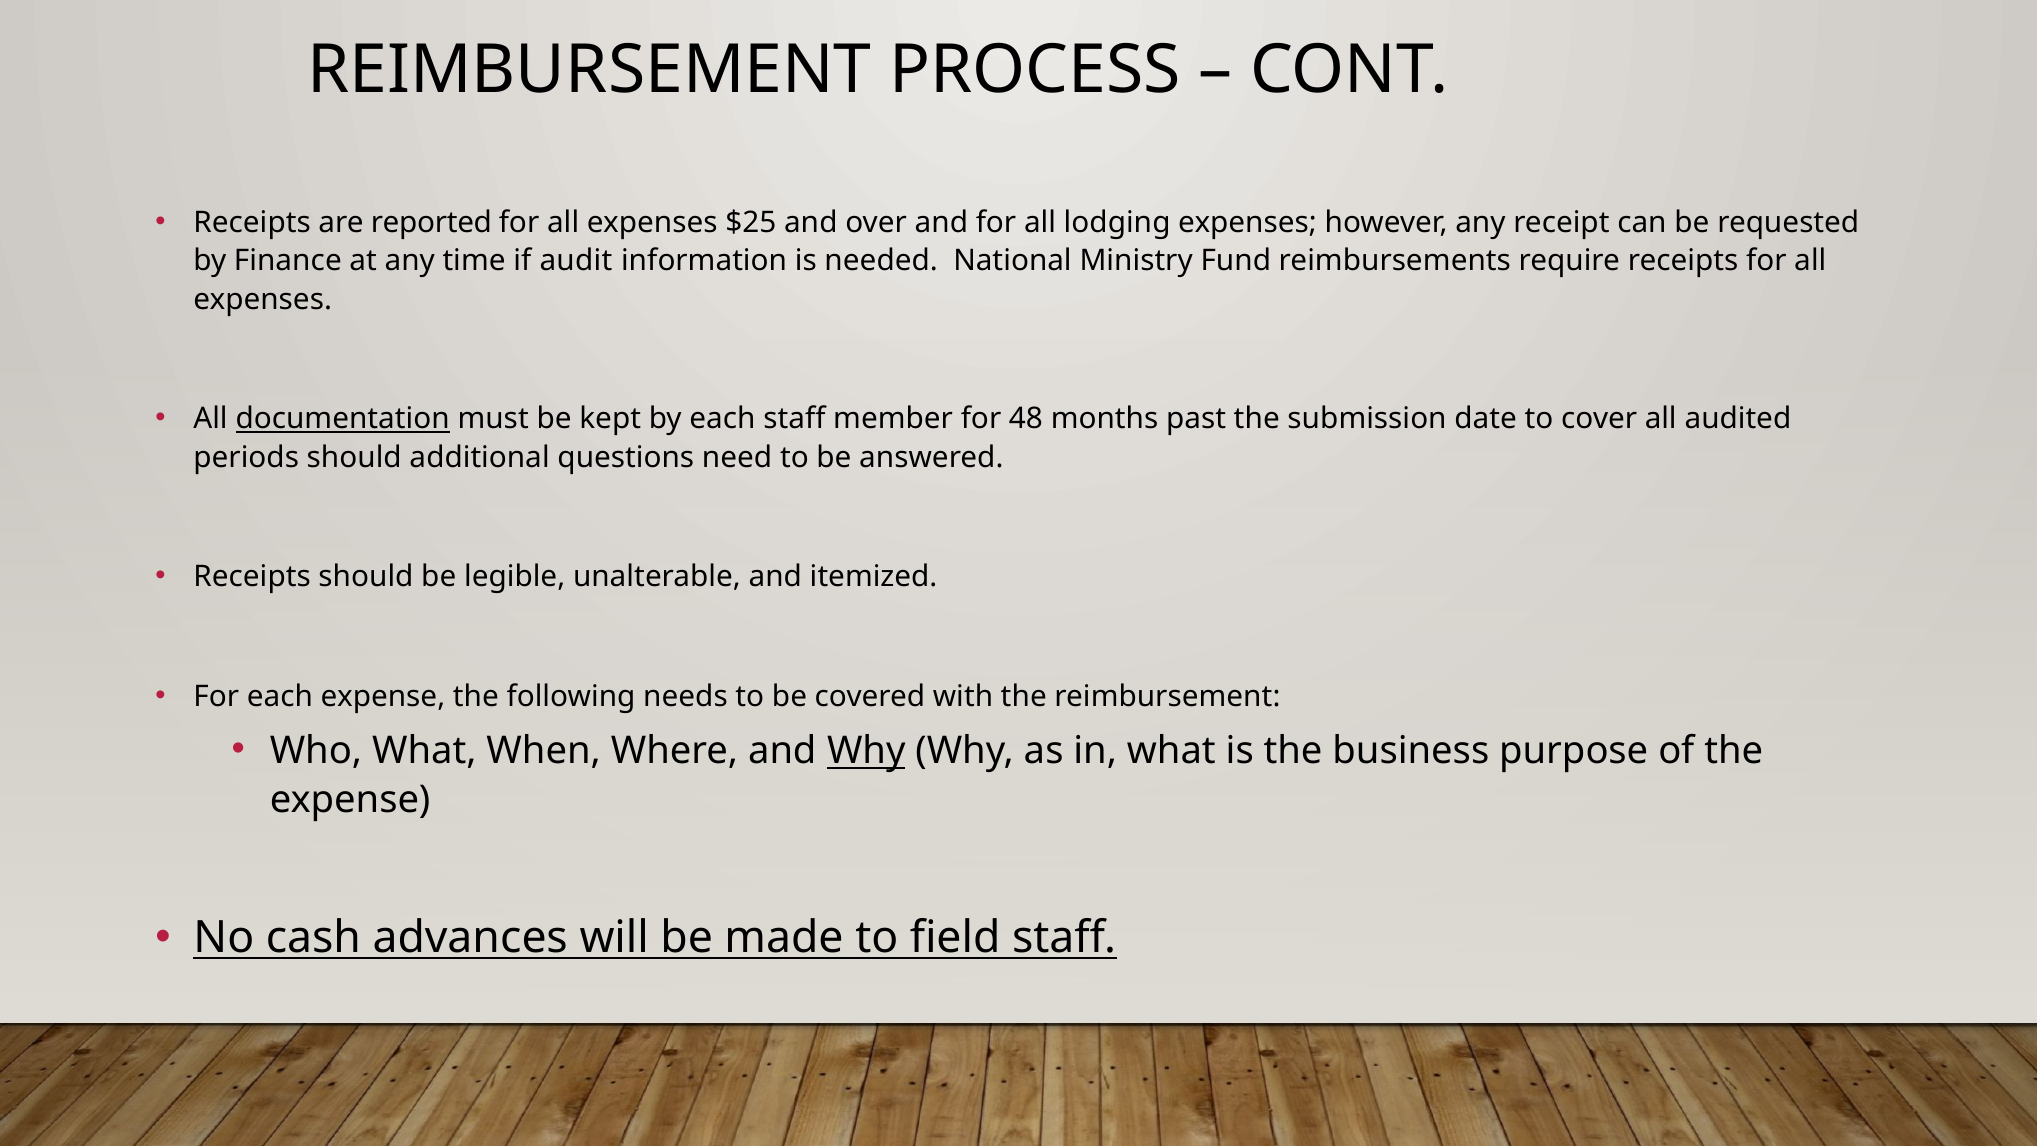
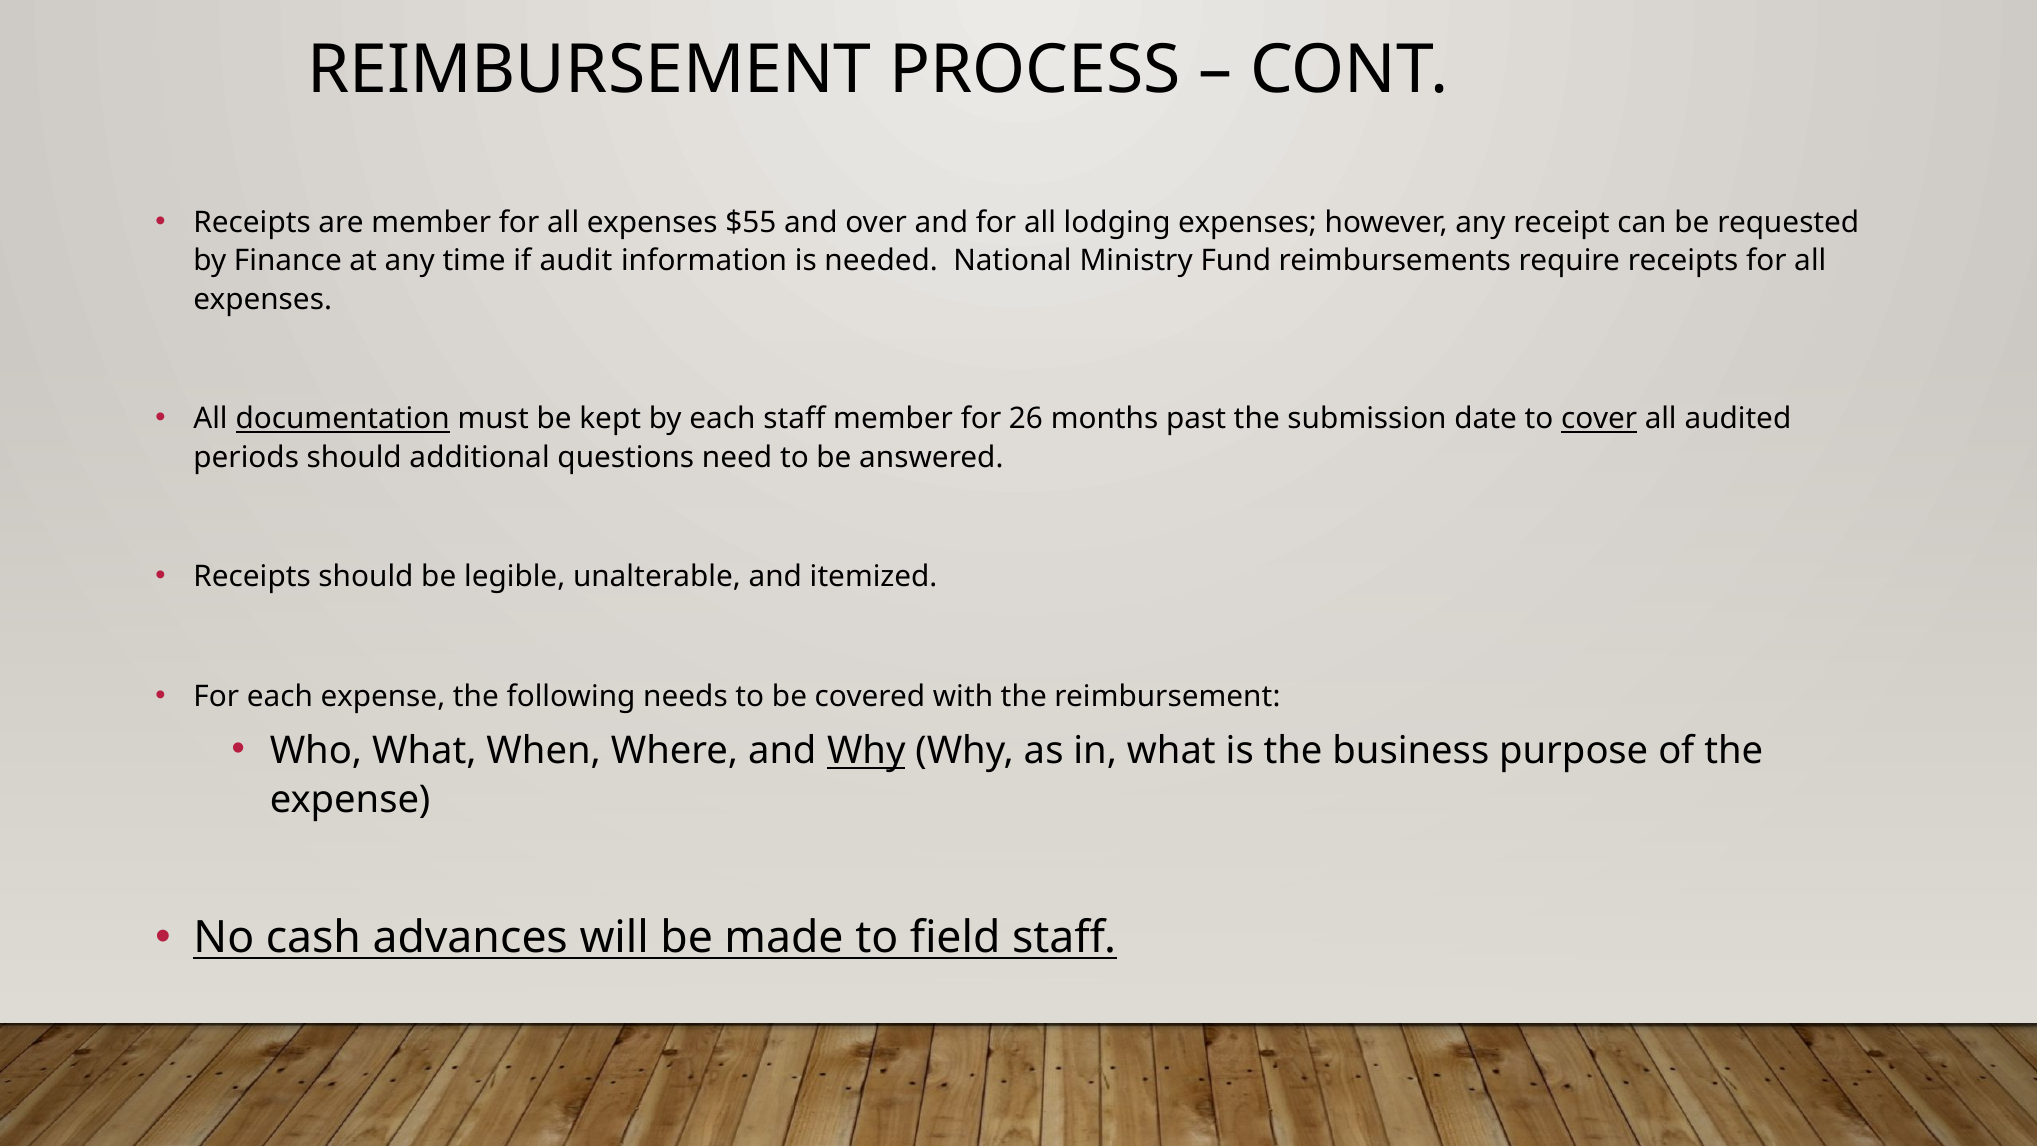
are reported: reported -> member (431, 222)
$25: $25 -> $55 (751, 222)
48: 48 -> 26 (1026, 419)
cover underline: none -> present (1599, 419)
